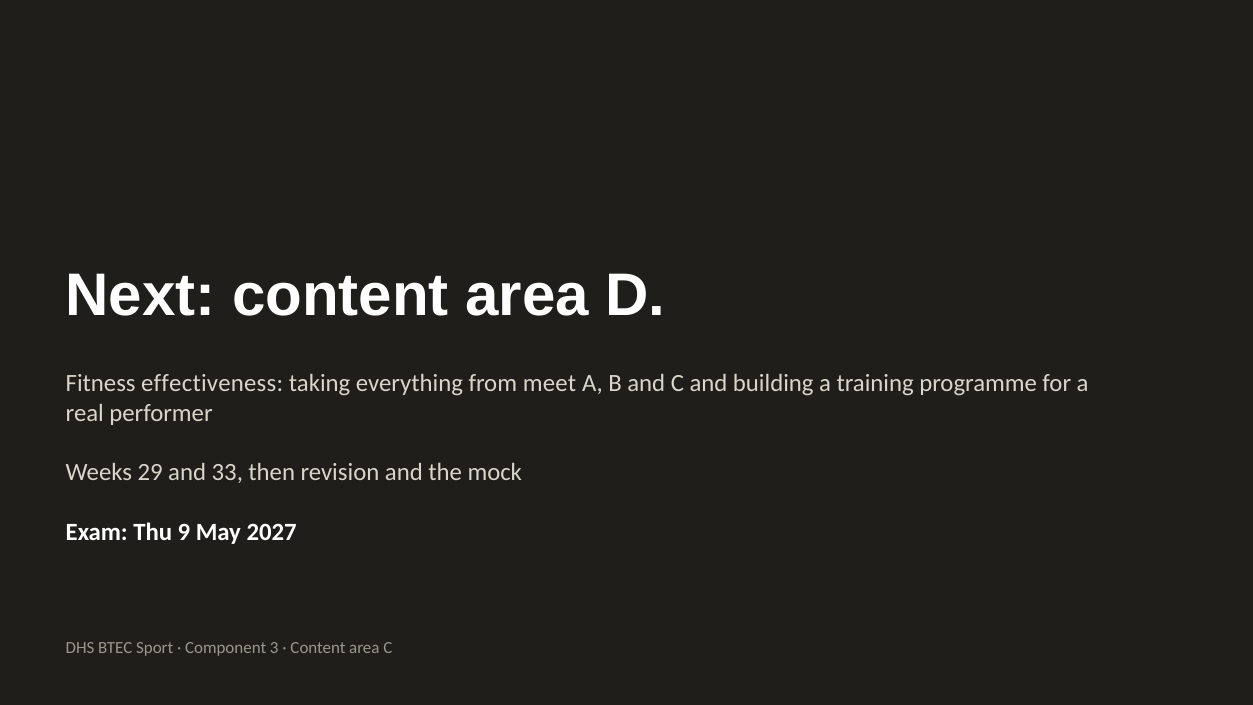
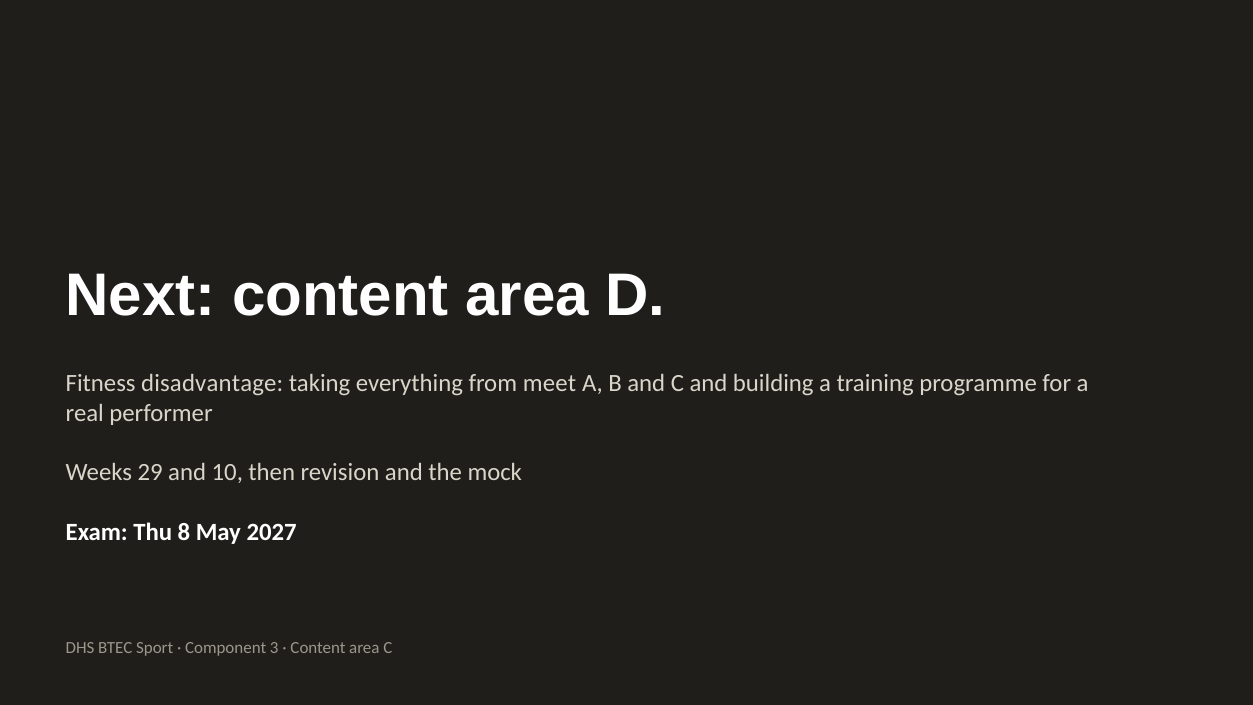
effectiveness: effectiveness -> disadvantage (212, 383)
33: 33 -> 10 (227, 472)
9: 9 -> 8 (184, 532)
